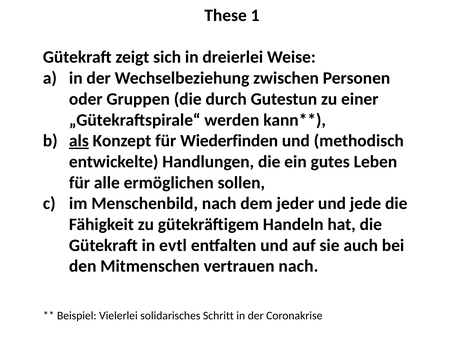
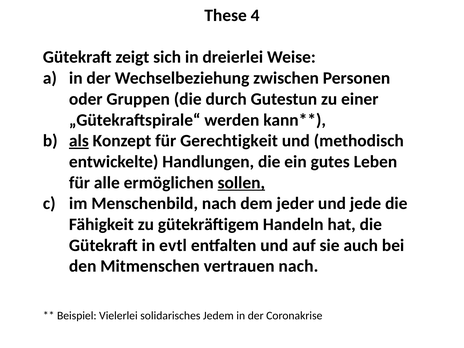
1: 1 -> 4 (255, 15)
Wiederfinden: Wiederfinden -> Gerechtigkeit (229, 141)
sollen underline: none -> present (241, 183)
Schritt: Schritt -> Jedem (218, 316)
